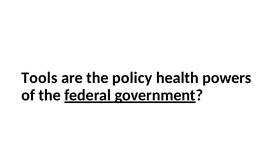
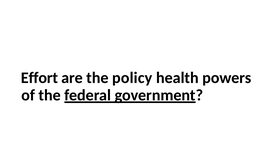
Tools: Tools -> Effort (39, 78)
